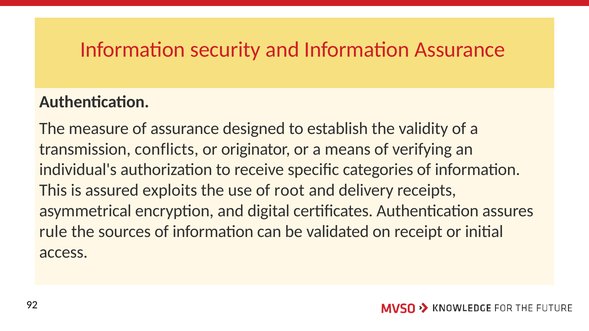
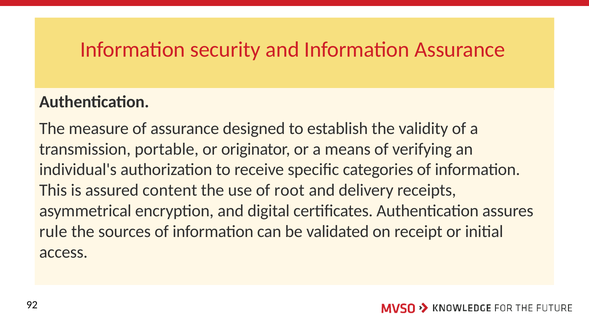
conflicts: conflicts -> portable (167, 149)
exploits: exploits -> content (170, 190)
